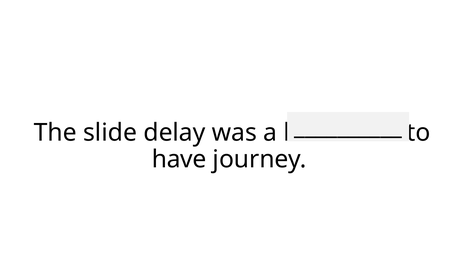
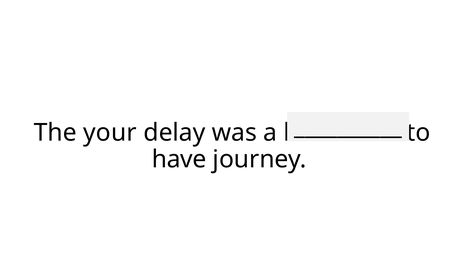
slide: slide -> your (110, 132)
